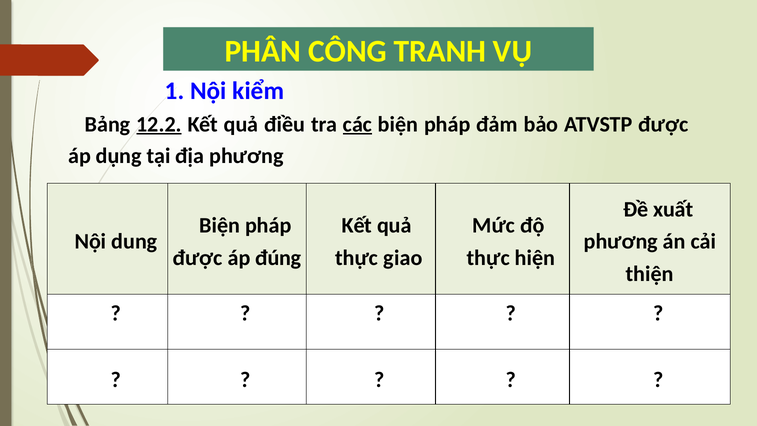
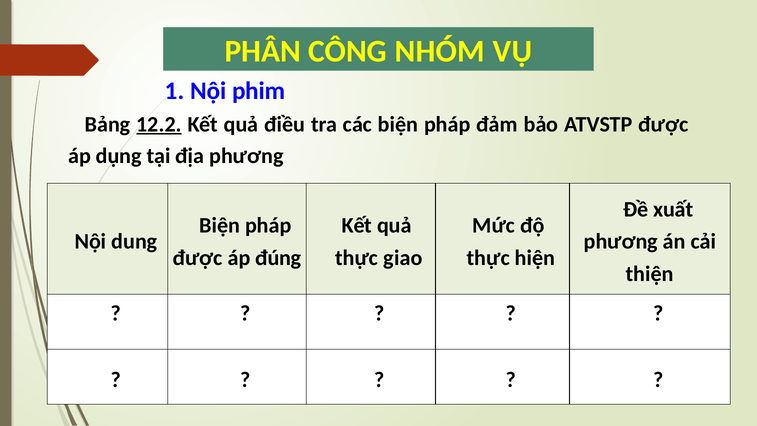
TRANH: TRANH -> NHÓM (440, 51)
kiểm: kiểm -> phim (259, 91)
các underline: present -> none (357, 124)
